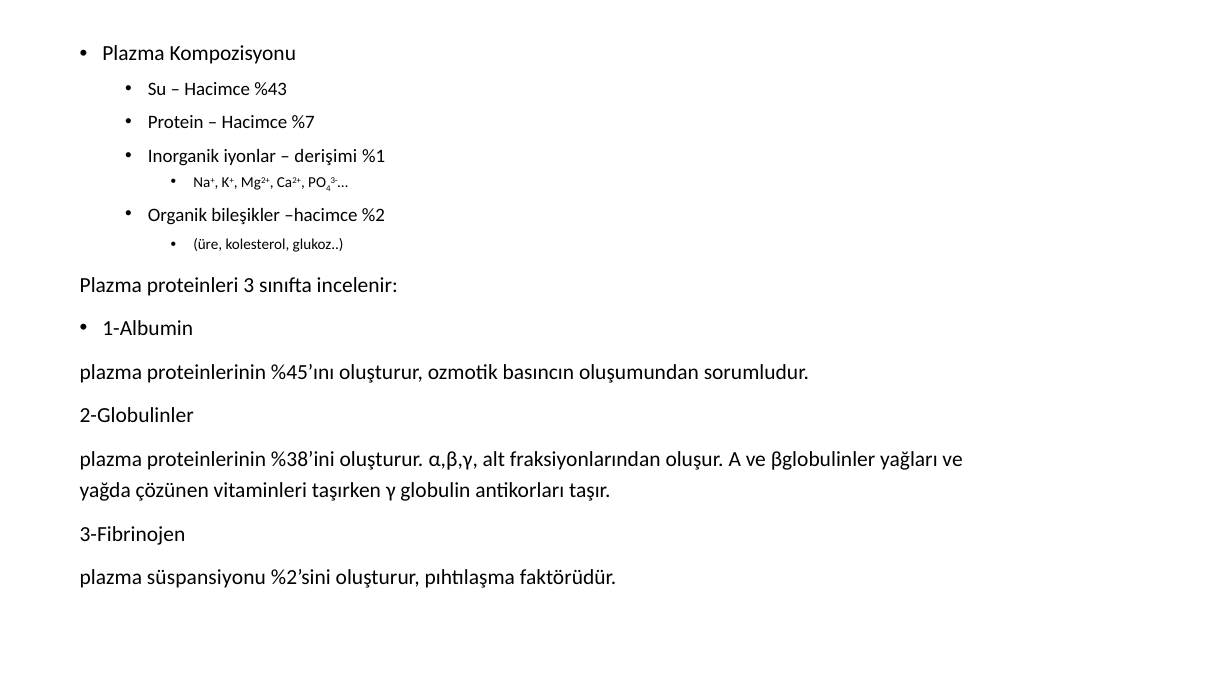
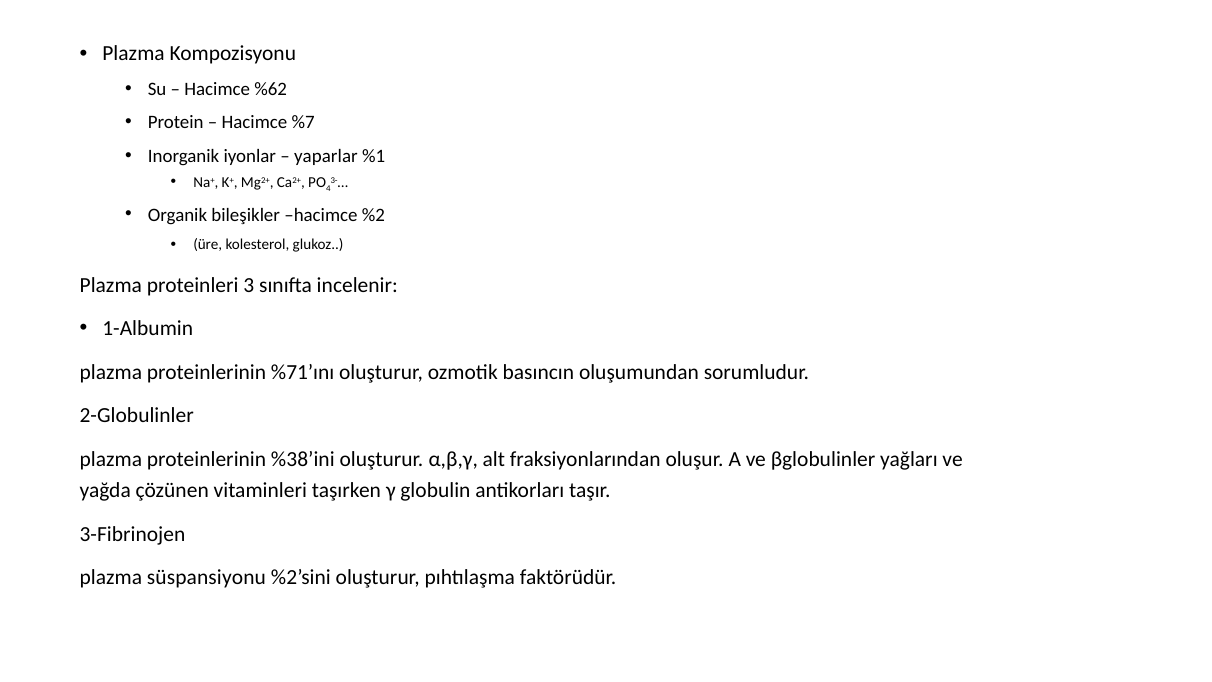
%43: %43 -> %62 (271, 89)
derişimi: derişimi -> yaparlar (326, 156)
%45’ını: %45’ını -> %71’ını (303, 372)
